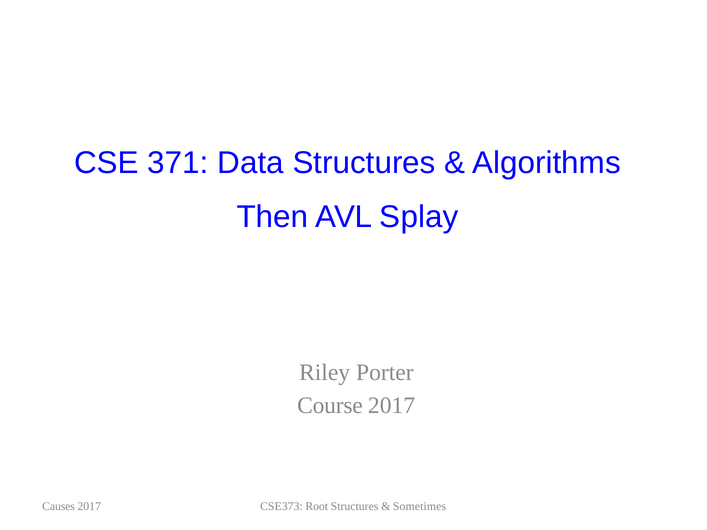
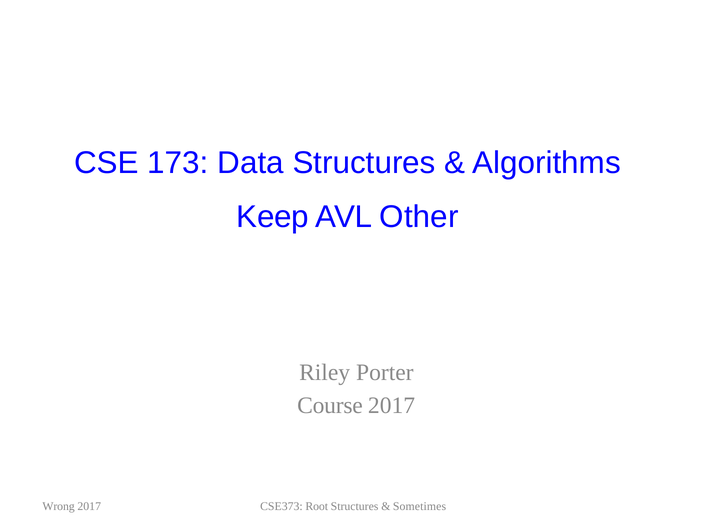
371: 371 -> 173 (178, 163)
Then: Then -> Keep (273, 217)
Splay: Splay -> Other (419, 217)
Causes: Causes -> Wrong (59, 506)
